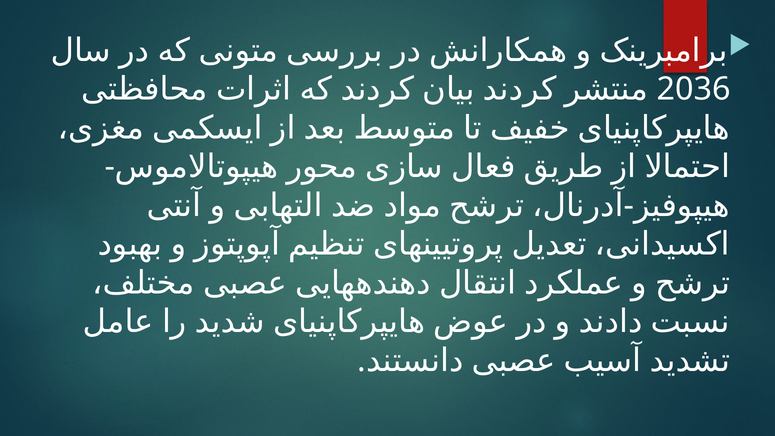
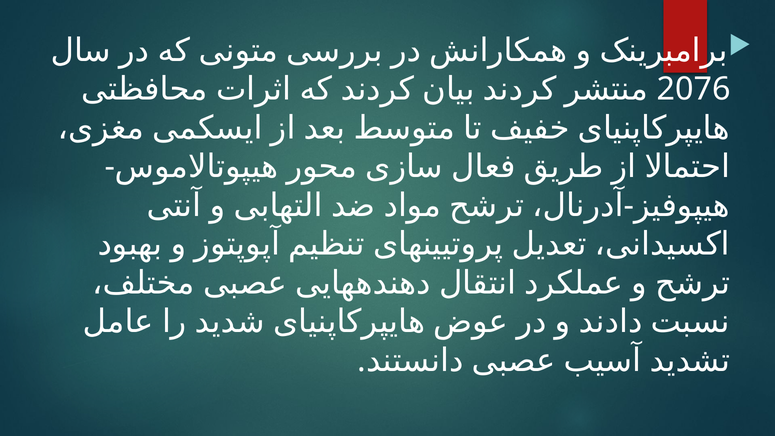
2036: 2036 -> 2076 (694, 89)
